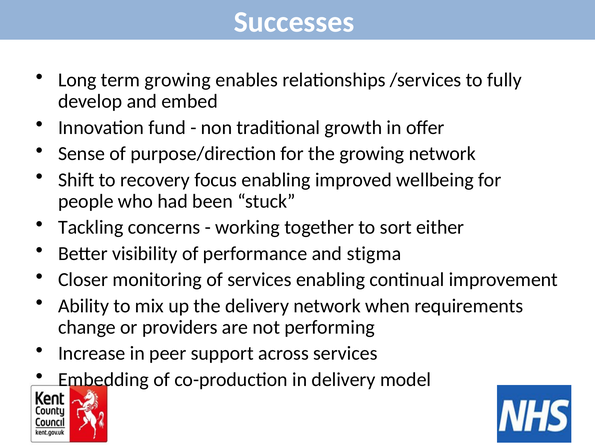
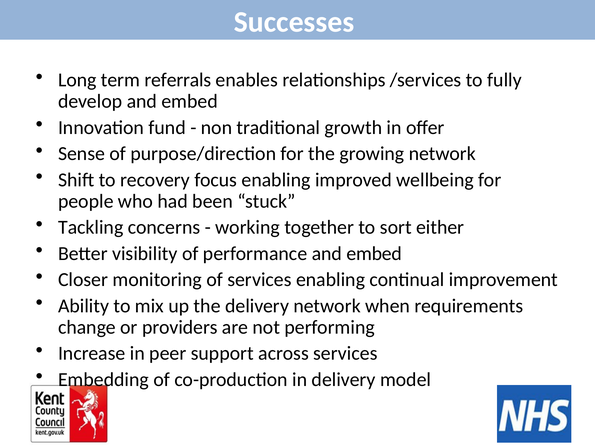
term growing: growing -> referrals (178, 80)
performance and stigma: stigma -> embed (374, 254)
